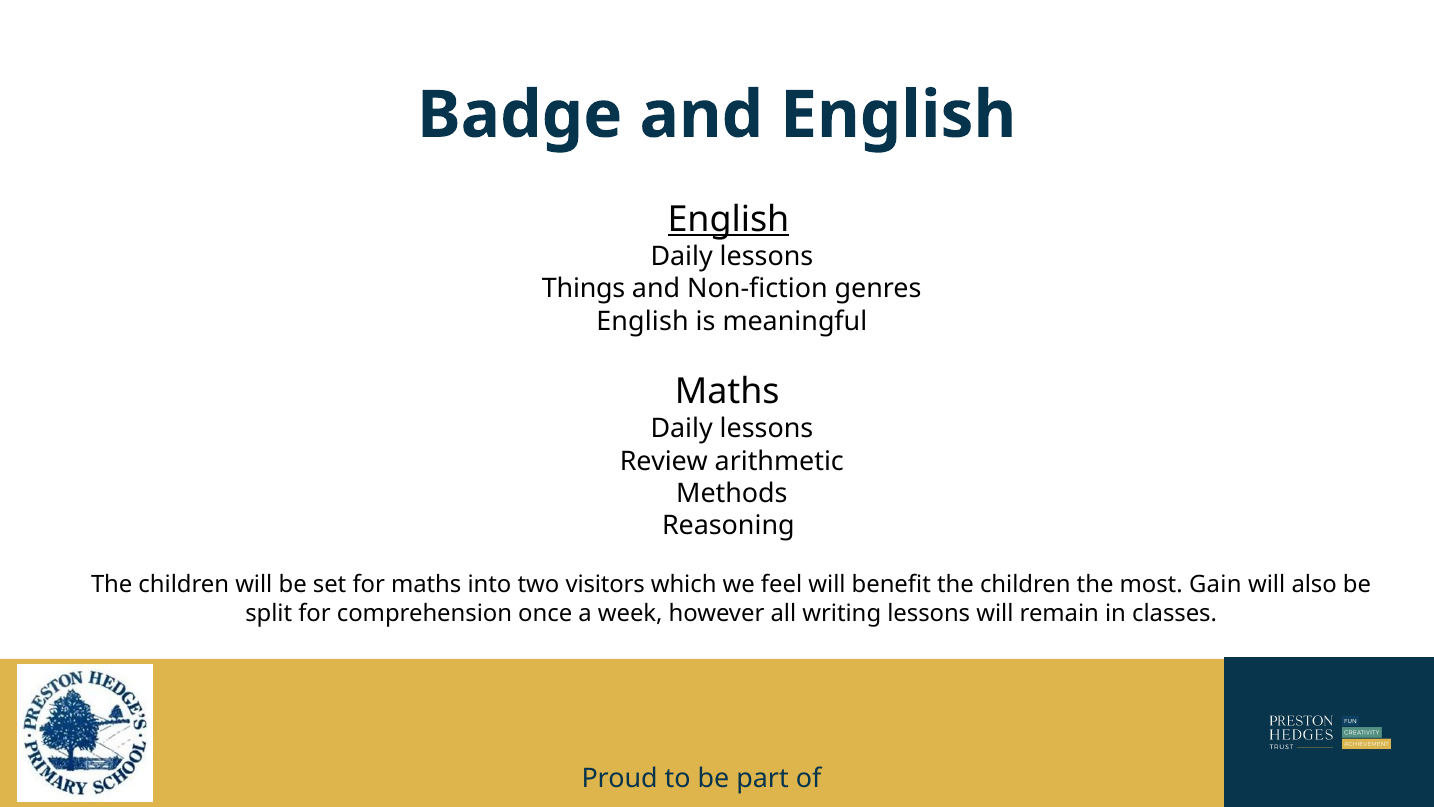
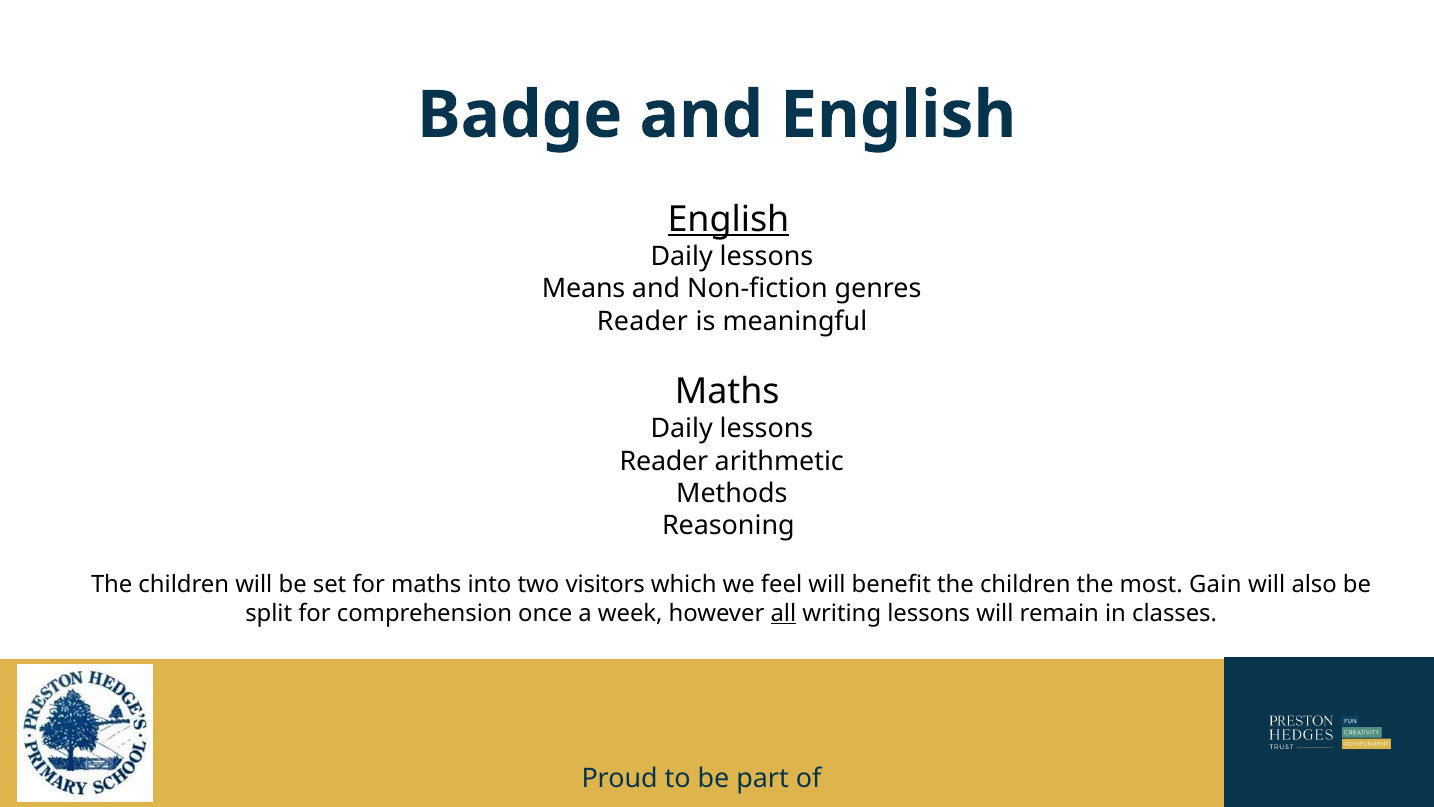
Things: Things -> Means (584, 289)
English: English -> Reader (642, 321)
Review: Review -> Reader (664, 461)
all underline: none -> present (783, 613)
